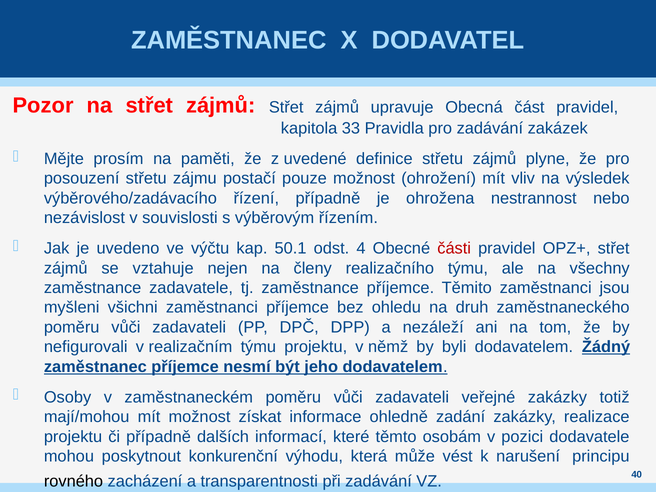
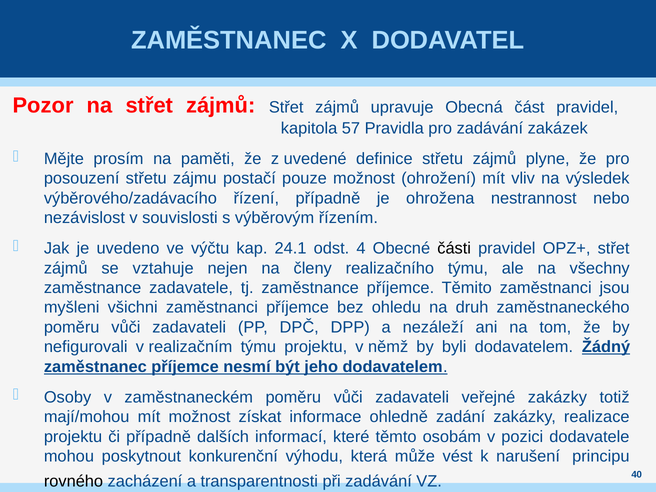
33: 33 -> 57 (351, 128)
50.1: 50.1 -> 24.1 (291, 249)
části colour: red -> black (454, 249)
